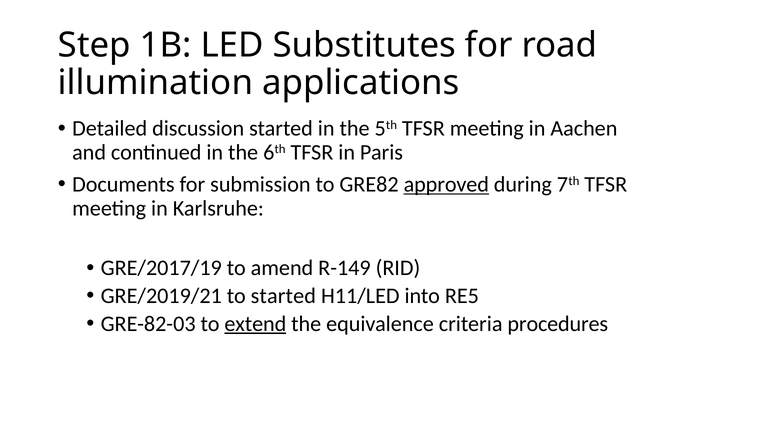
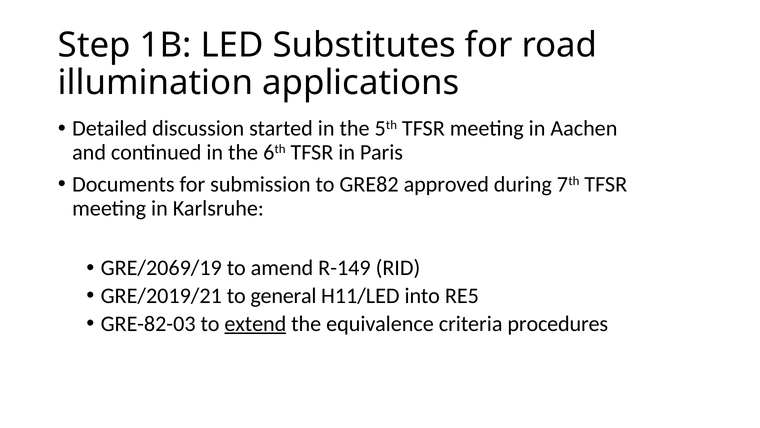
approved underline: present -> none (446, 184)
GRE/2017/19: GRE/2017/19 -> GRE/2069/19 (161, 268)
to started: started -> general (283, 296)
